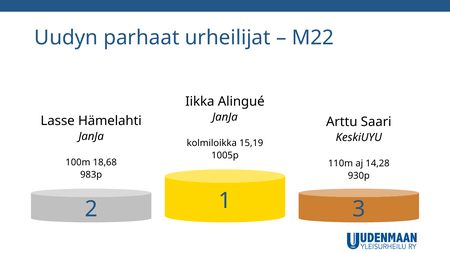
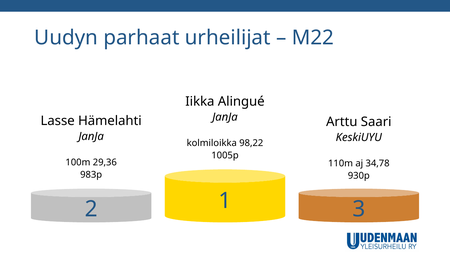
15,19: 15,19 -> 98,22 (251, 143)
18,68: 18,68 -> 29,36 (105, 162)
14,28: 14,28 -> 34,78 (378, 163)
